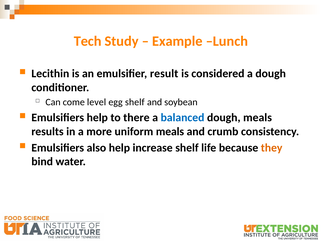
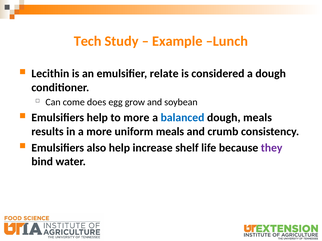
result: result -> relate (164, 74)
level: level -> does (97, 102)
egg shelf: shelf -> grow (135, 102)
to there: there -> more (136, 118)
they colour: orange -> purple (272, 148)
